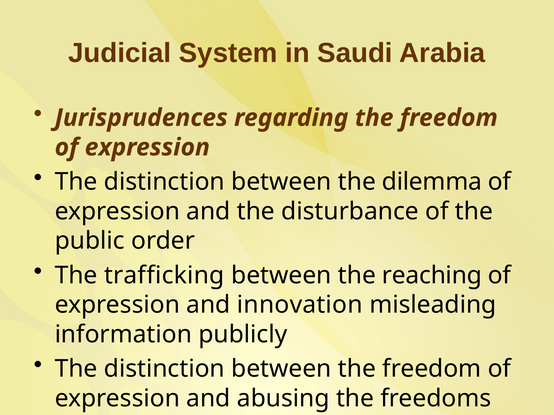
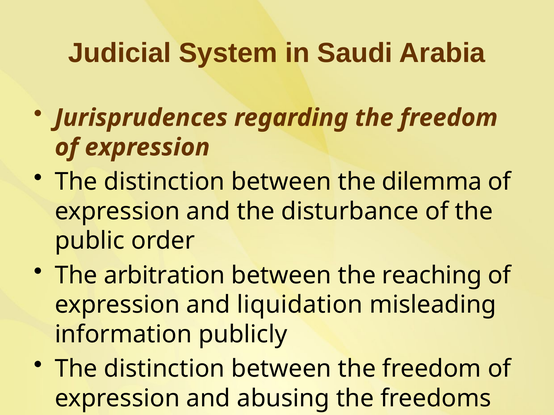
trafficking: trafficking -> arbitration (164, 276)
innovation: innovation -> liquidation (300, 305)
